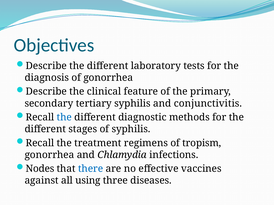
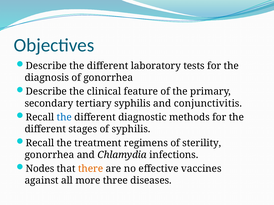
tropism: tropism -> sterility (202, 143)
there colour: blue -> orange (91, 169)
using: using -> more (88, 181)
